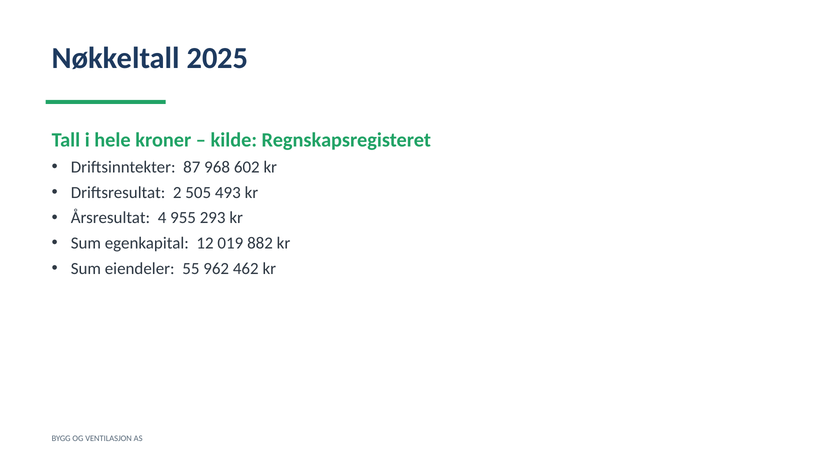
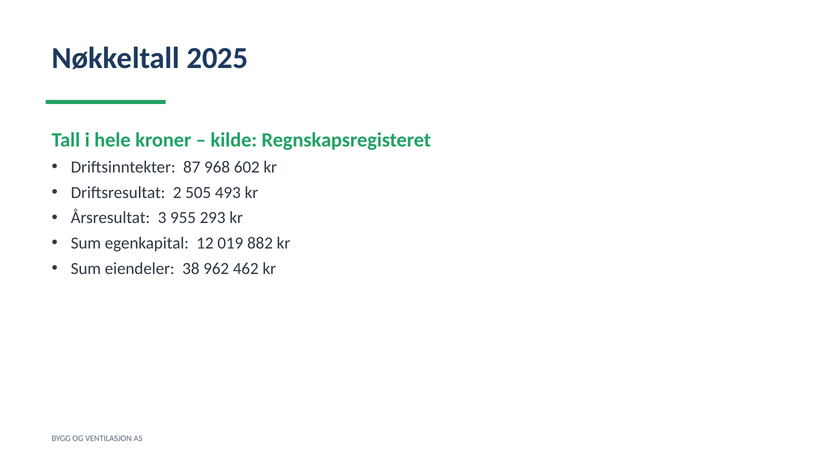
4: 4 -> 3 (162, 218)
55: 55 -> 38 (191, 269)
